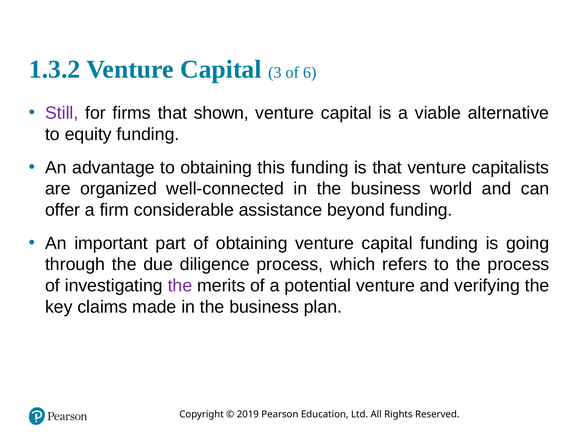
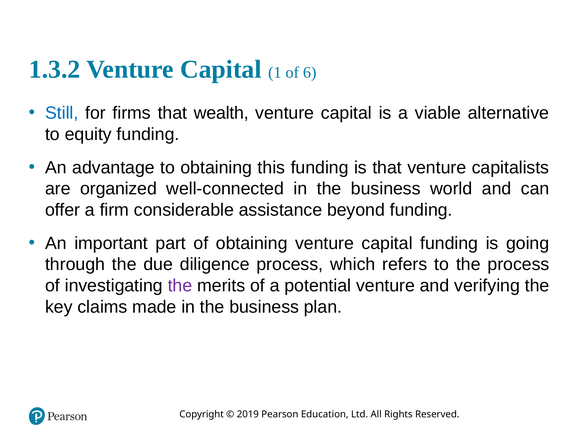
3: 3 -> 1 (275, 73)
Still colour: purple -> blue (62, 113)
shown: shown -> wealth (221, 113)
